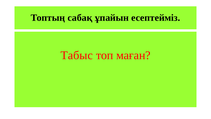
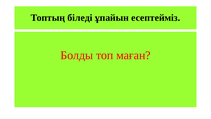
сабақ: сабақ -> біледі (80, 18)
Табыс: Табыс -> Болды (77, 55)
